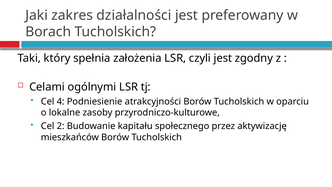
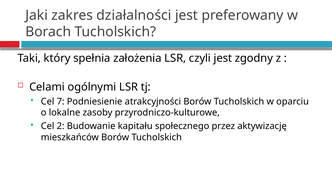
4: 4 -> 7 (61, 101)
